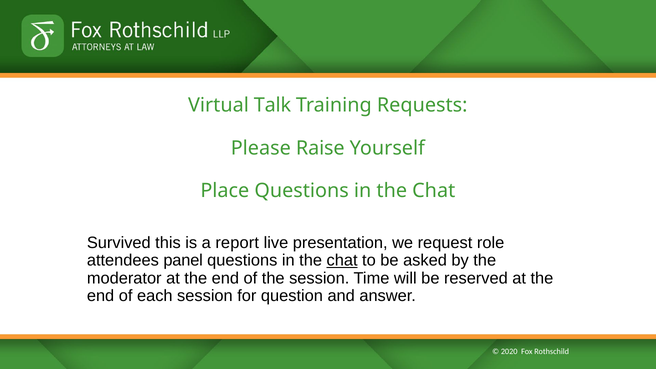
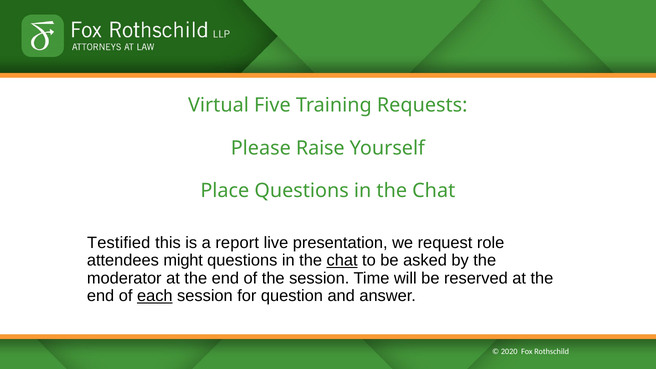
Talk: Talk -> Five (272, 105)
Survived: Survived -> Testified (119, 243)
panel: panel -> might (183, 261)
each underline: none -> present (155, 296)
